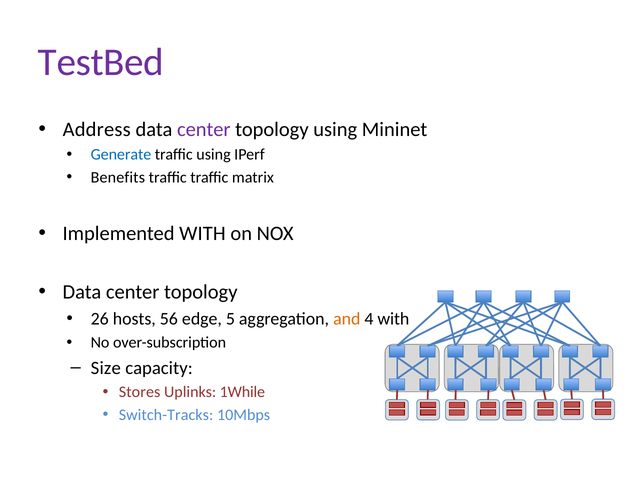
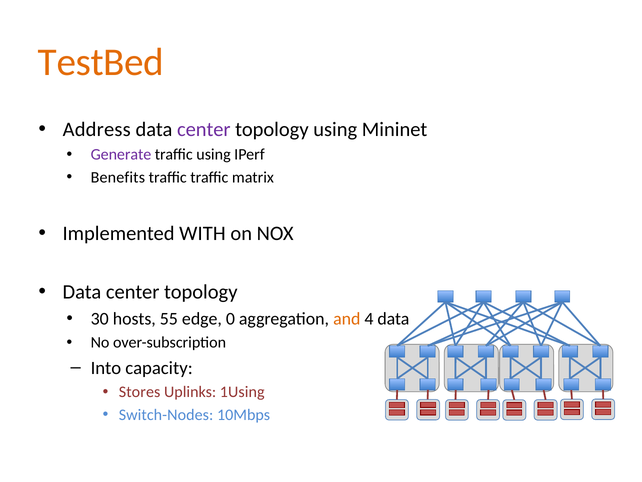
TestBed colour: purple -> orange (101, 62)
Generate colour: blue -> purple (121, 154)
26: 26 -> 30 (100, 319)
56: 56 -> 55 (169, 319)
5: 5 -> 0 (230, 319)
4 with: with -> data (393, 319)
Size: Size -> Into (106, 367)
1While: 1While -> 1Using (242, 392)
Switch-Tracks: Switch-Tracks -> Switch-Nodes (166, 415)
